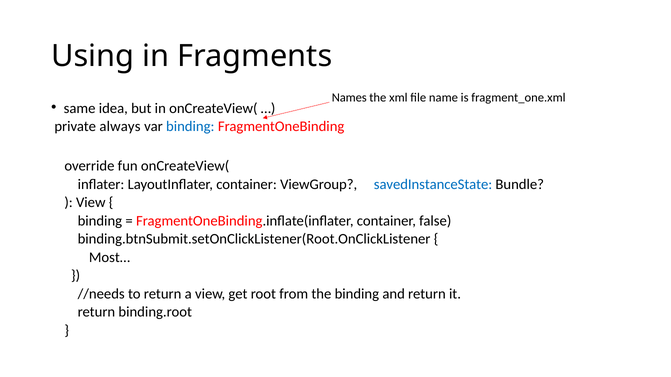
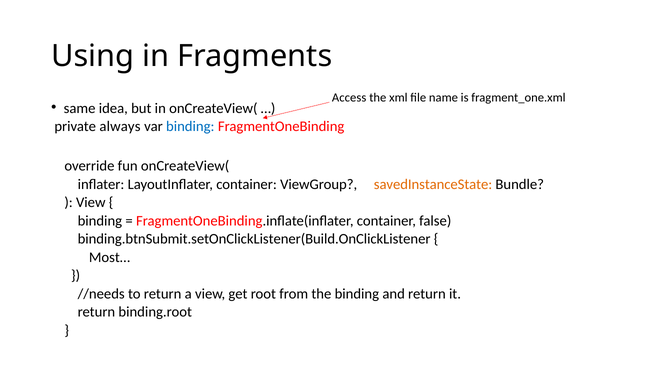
Names: Names -> Access (349, 98)
savedInstanceState colour: blue -> orange (433, 185)
binding.btnSubmit.setOnClickListener(Root.OnClickListener: binding.btnSubmit.setOnClickListener(Root.OnClickListener -> binding.btnSubmit.setOnClickListener(Build.OnClickListener (254, 239)
